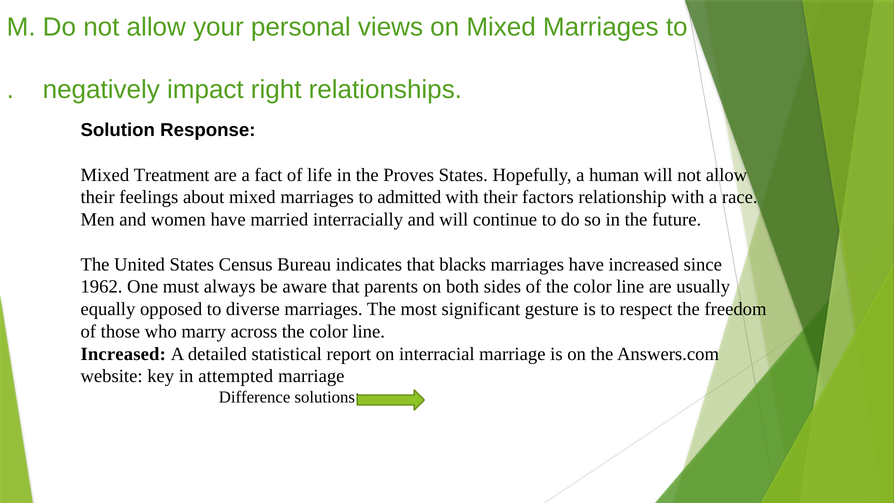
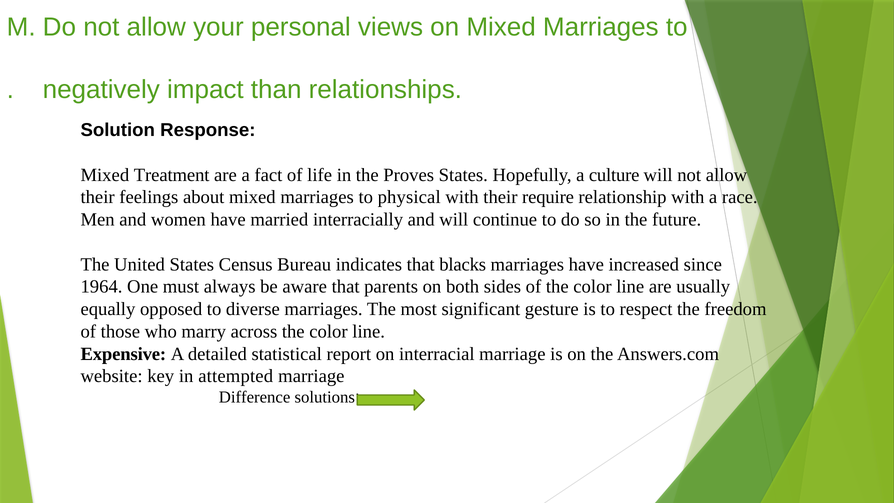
right: right -> than (276, 90)
human: human -> culture (614, 175)
admitted: admitted -> physical (409, 197)
factors: factors -> require (548, 197)
1962: 1962 -> 1964 (102, 287)
Increased: Increased -> Expensive (123, 354)
